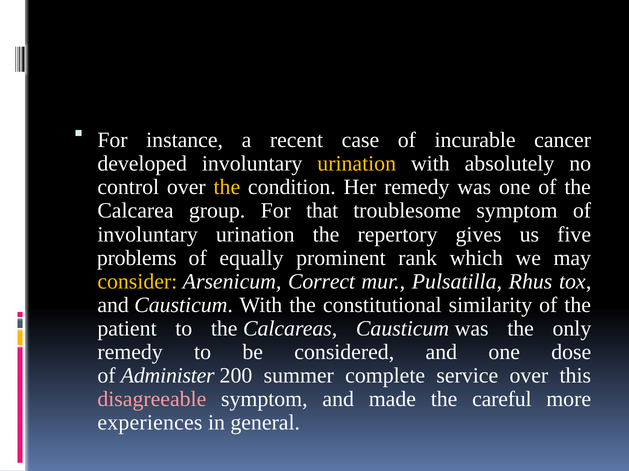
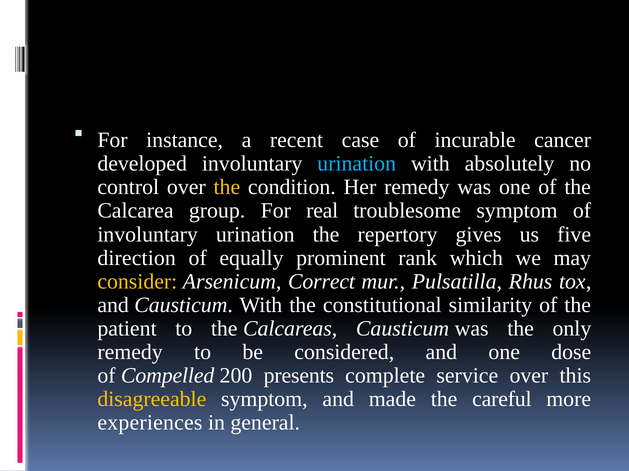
urination colour: yellow -> light blue (357, 164)
that: that -> real (322, 211)
problems: problems -> direction (137, 258)
Administer: Administer -> Compelled (168, 376)
summer: summer -> presents (299, 376)
disagreeable colour: pink -> yellow (152, 400)
